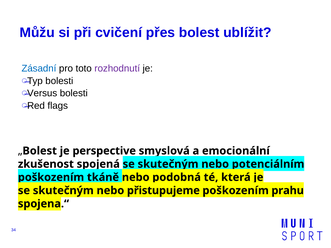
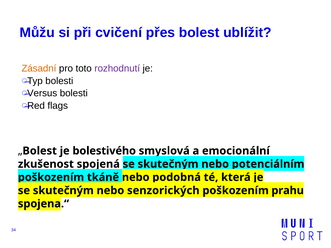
Zásadní colour: blue -> orange (39, 69)
perspective: perspective -> bolestivého (104, 151)
přistupujeme: přistupujeme -> senzorických (163, 191)
